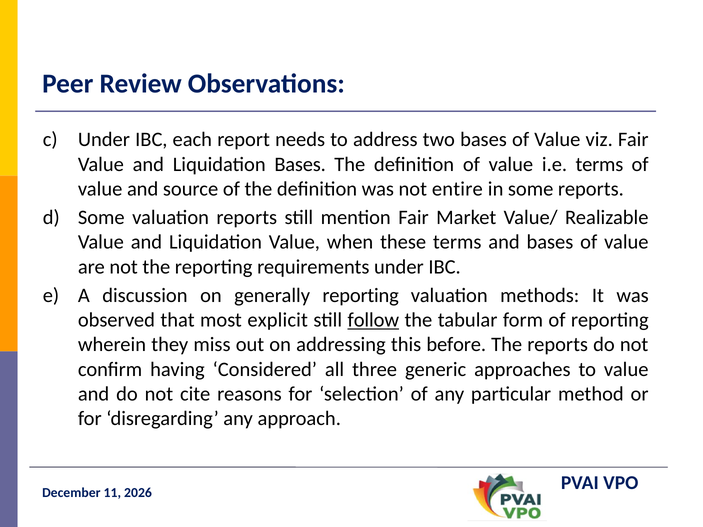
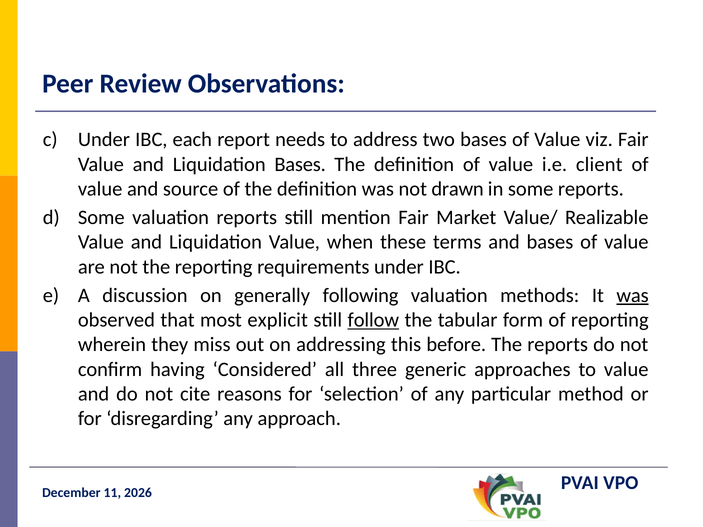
i.e terms: terms -> client (599, 164)
entire: entire -> drawn (458, 189)
generally reporting: reporting -> following (361, 296)
was underline: none -> present (633, 296)
